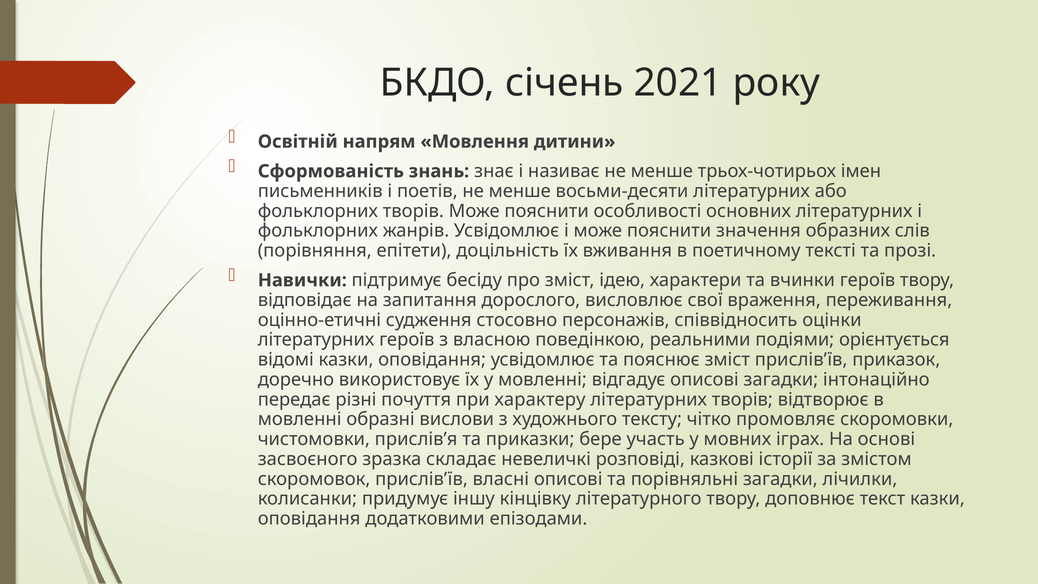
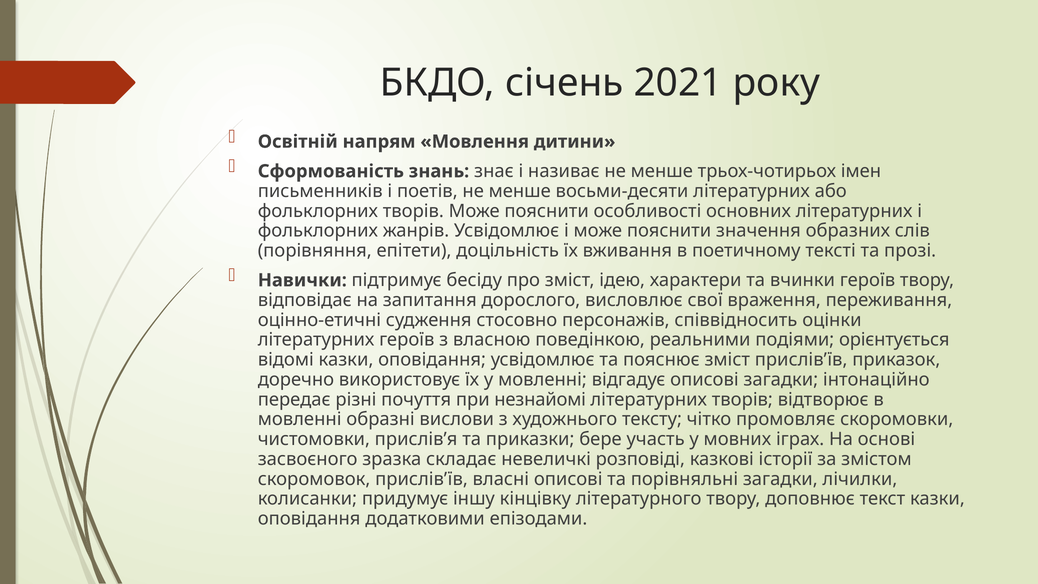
характеру: характеру -> незнайомі (540, 399)
